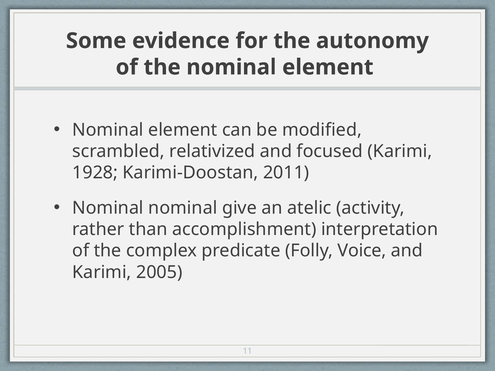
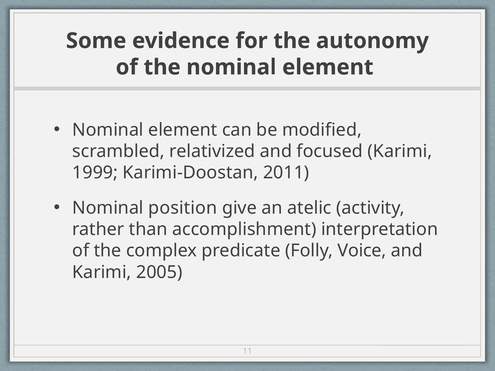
1928: 1928 -> 1999 (95, 173)
Nominal nominal: nominal -> position (183, 208)
